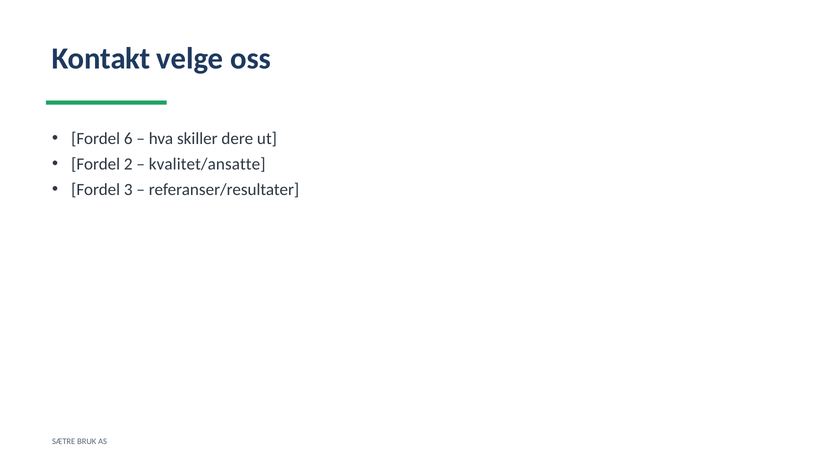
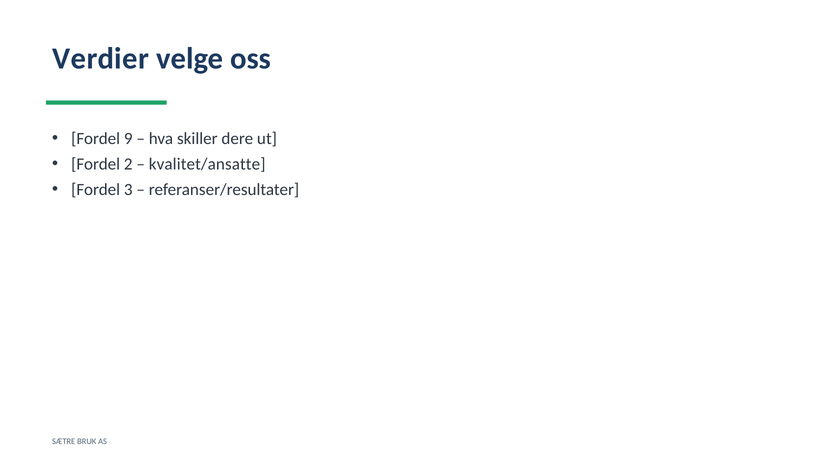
Kontakt: Kontakt -> Verdier (101, 58)
6: 6 -> 9 (128, 139)
